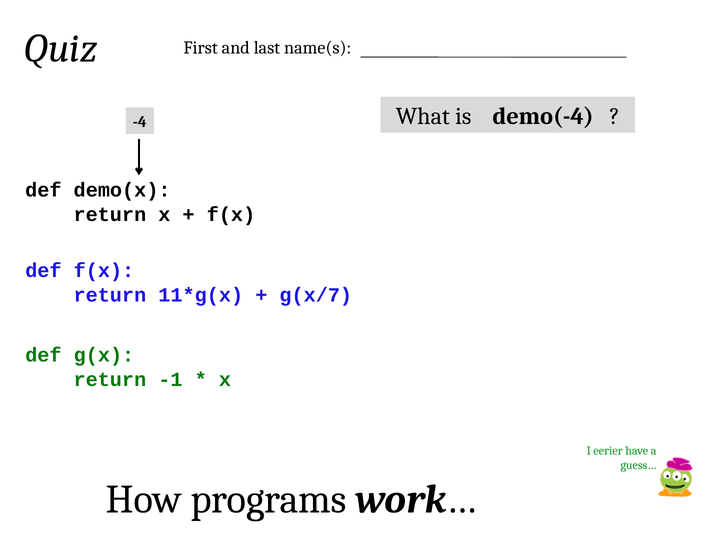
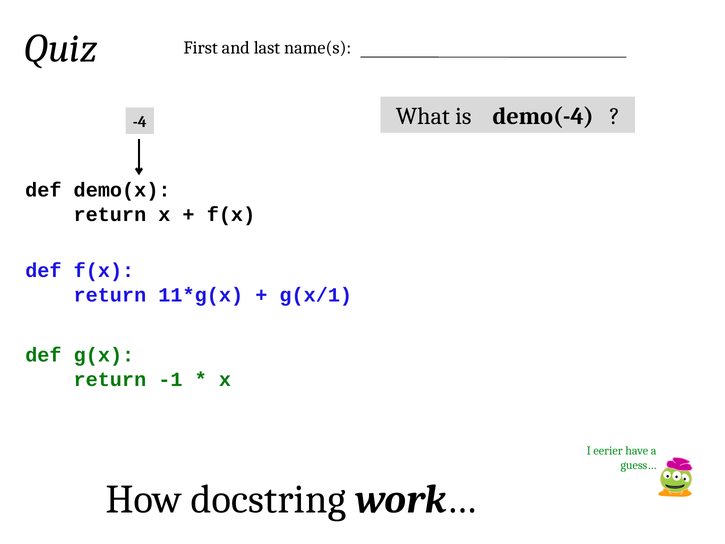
g(x/7: g(x/7 -> g(x/1 (316, 295)
programs: programs -> docstring (268, 499)
